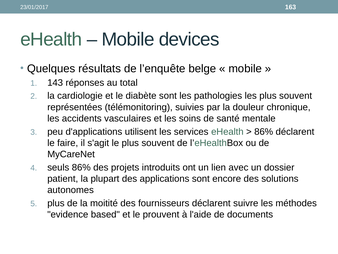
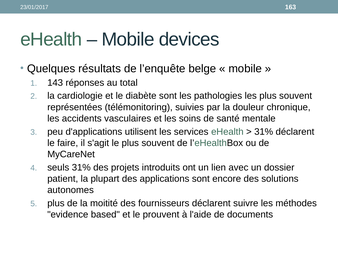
86%: 86% -> 31% (264, 131)
seuls 86%: 86% -> 31% (81, 167)
